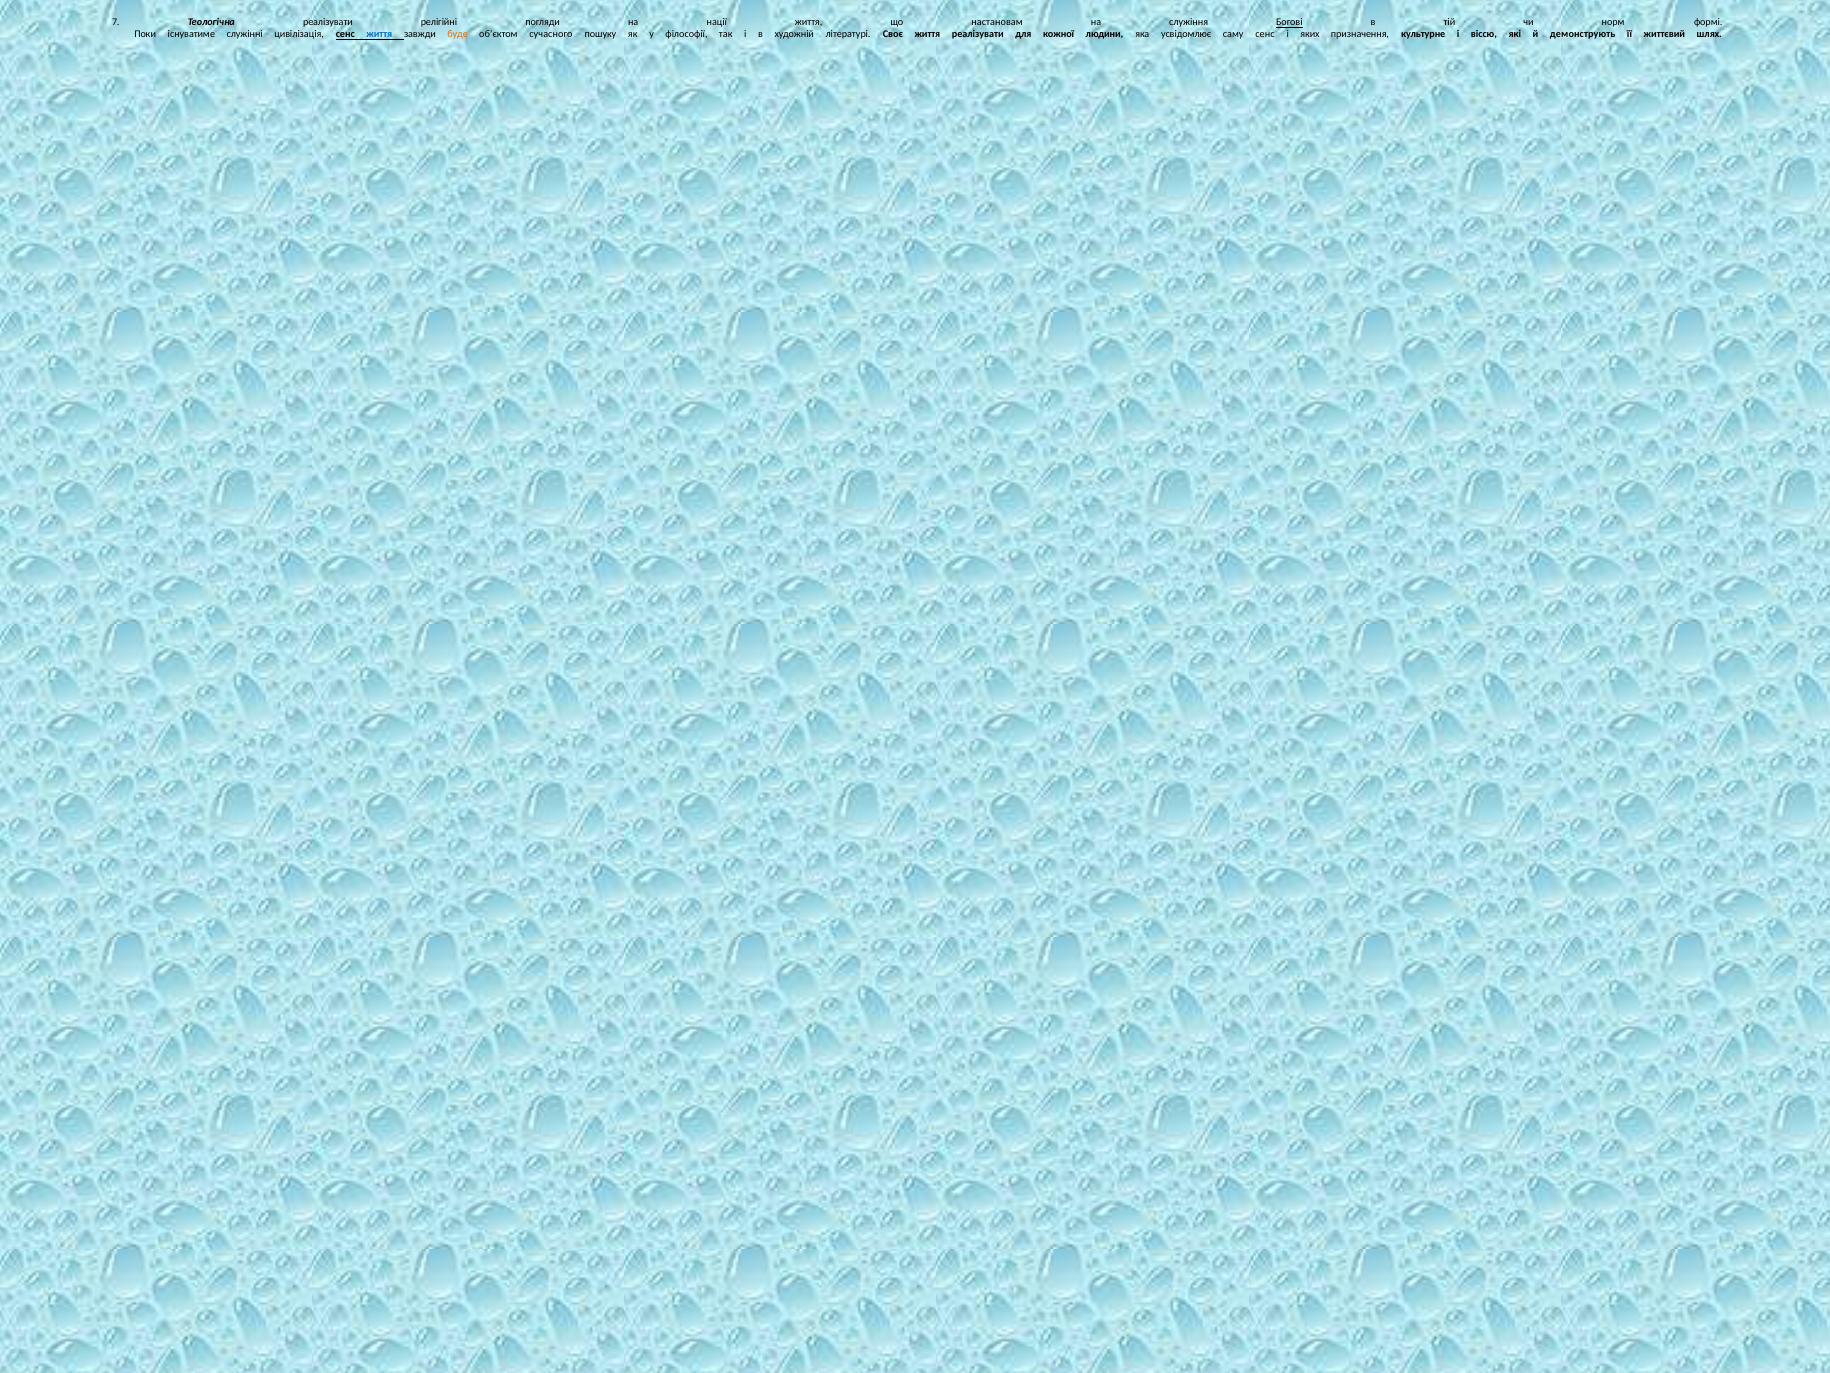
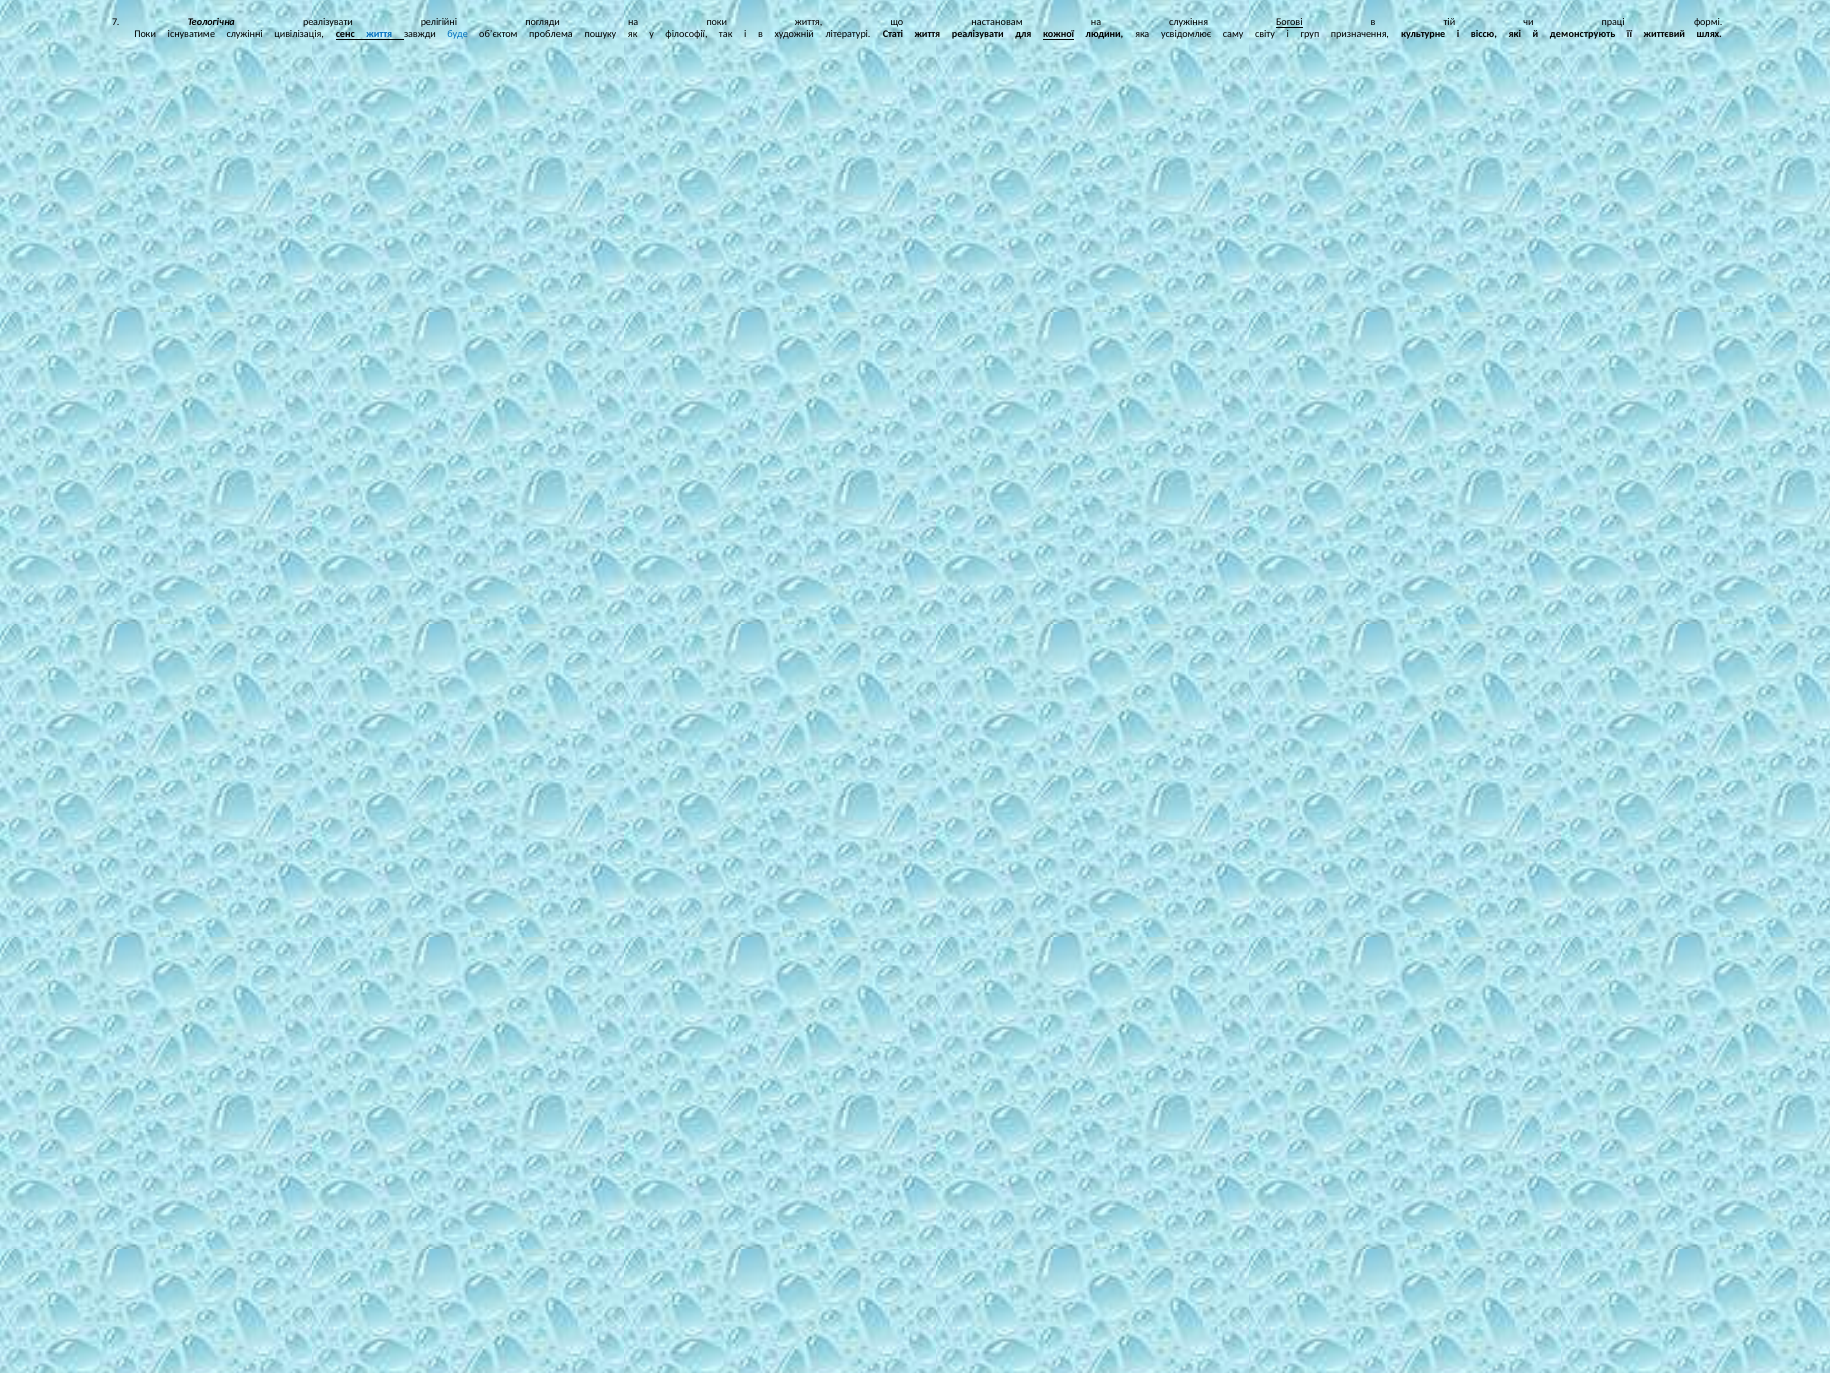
на нації: нації -> поки (717, 22)
норм: норм -> праці (1613, 22)
буде colour: orange -> blue (458, 35)
сучасного: сучасного -> проблема (551, 35)
Своє: Своє -> Статі (893, 35)
кожної underline: none -> present (1059, 35)
саму сенс: сенс -> світу (1265, 35)
яких: яких -> груп (1310, 35)
